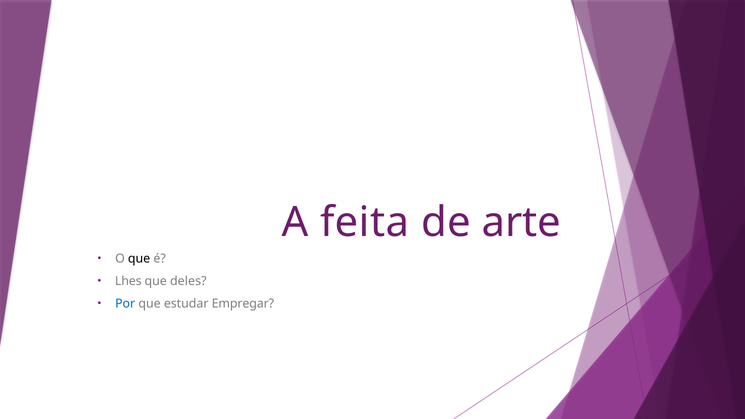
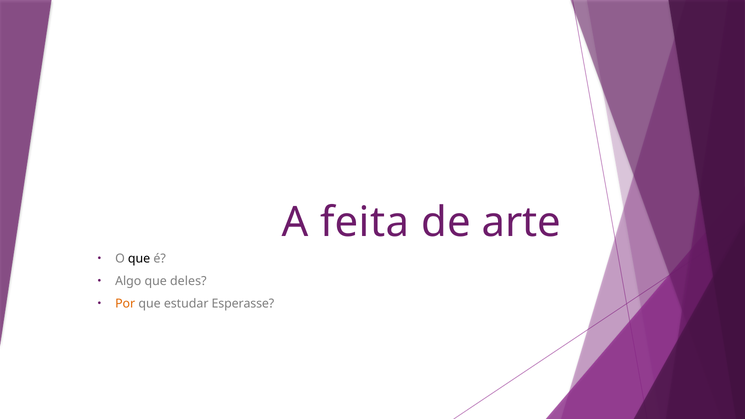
Lhes: Lhes -> Algo (128, 281)
Por colour: blue -> orange (125, 304)
Empregar: Empregar -> Esperasse (243, 304)
